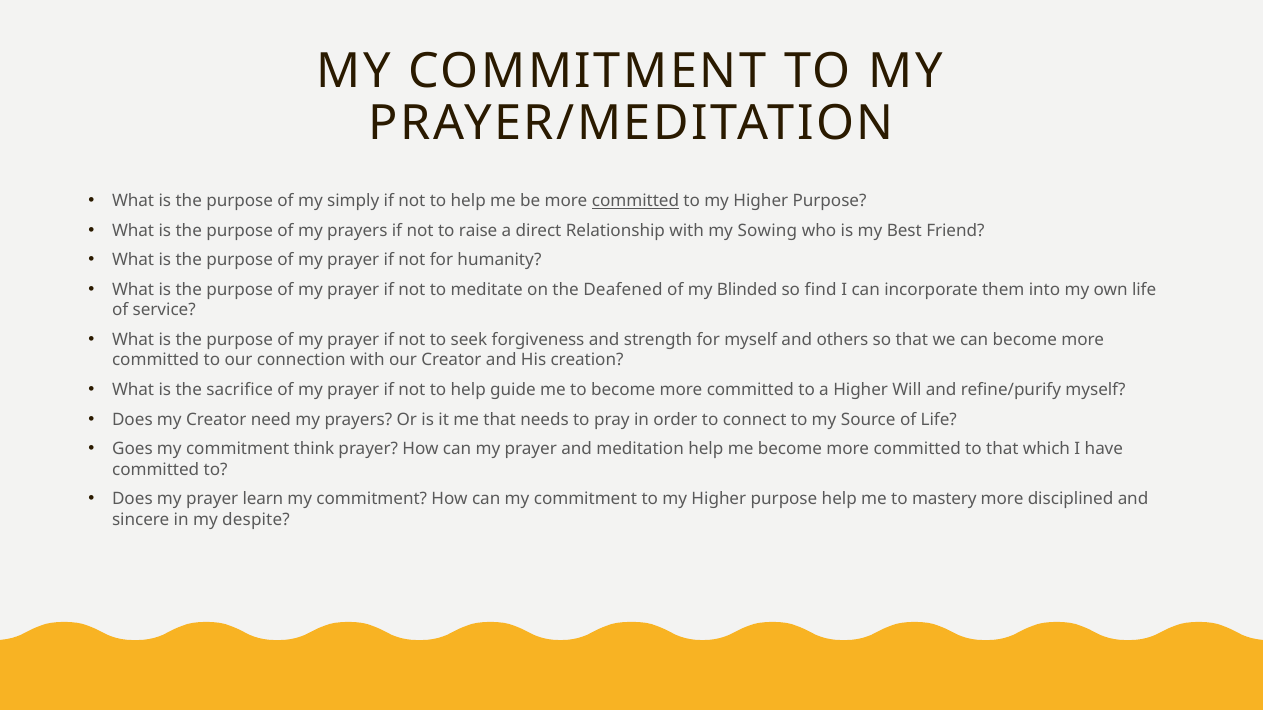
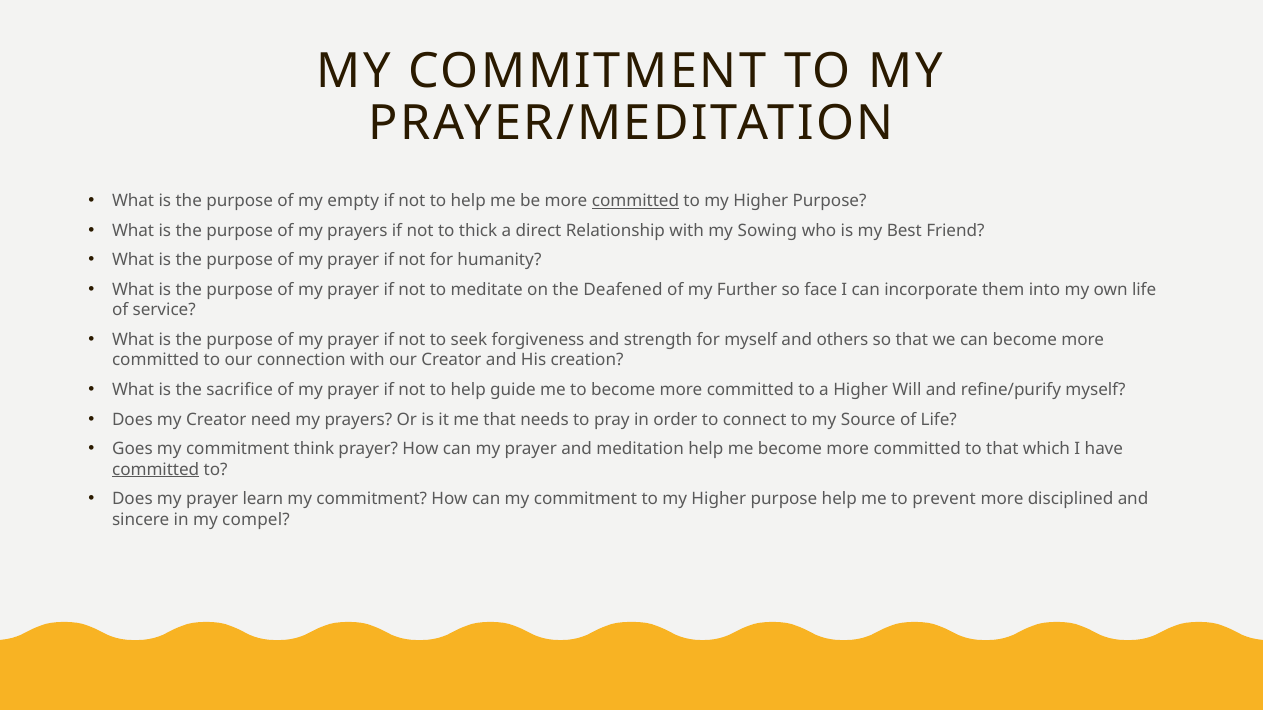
simply: simply -> empty (353, 201)
raise: raise -> thick (478, 231)
Blinded: Blinded -> Further (747, 290)
find: find -> face (821, 290)
committed underline: none -> present (156, 470)
mastery: mastery -> prevent (944, 500)
despite: despite -> compel (256, 520)
